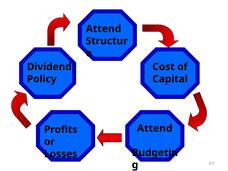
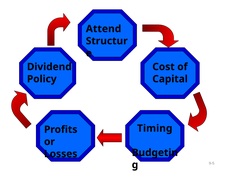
Attend: Attend -> Timing (155, 128)
